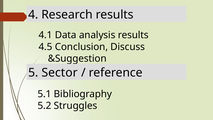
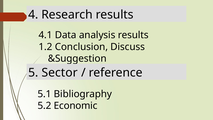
4.5: 4.5 -> 1.2 (45, 47)
Struggles: Struggles -> Economic (76, 106)
